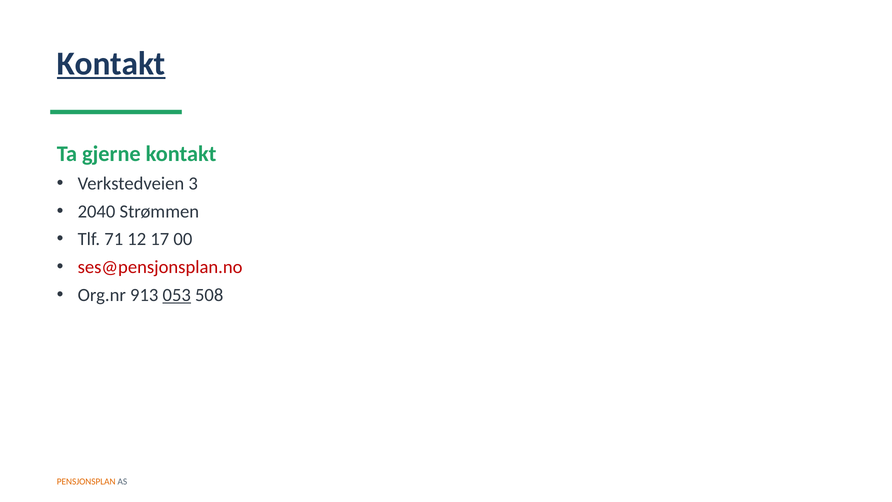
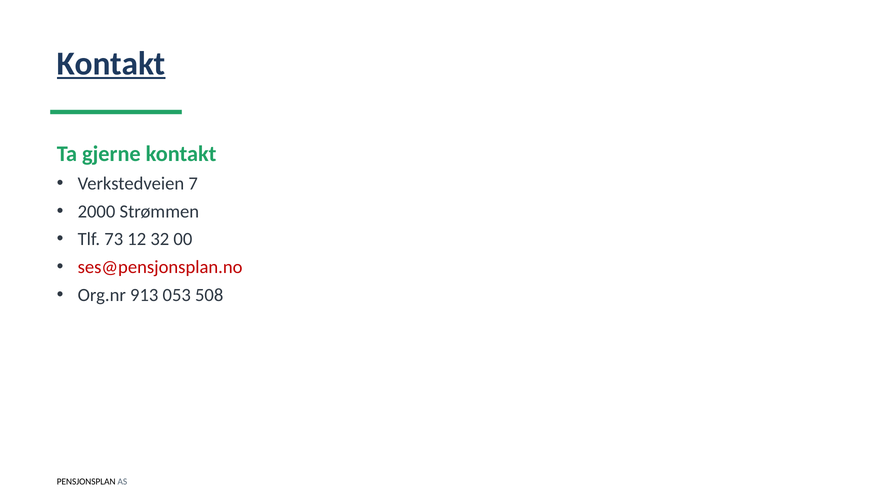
3: 3 -> 7 (193, 183)
2040: 2040 -> 2000 (96, 211)
71: 71 -> 73 (114, 239)
17: 17 -> 32 (160, 239)
053 underline: present -> none (177, 295)
PENSJONSPLAN colour: orange -> black (86, 481)
